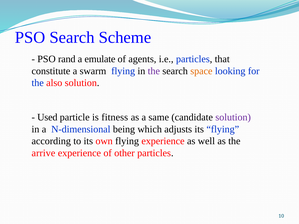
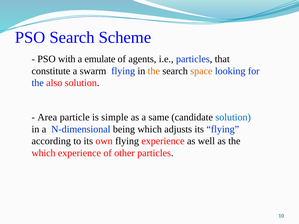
rand: rand -> with (67, 59)
the colour: purple -> orange (154, 71)
Used: Used -> Area (47, 117)
fitness: fitness -> simple (115, 117)
solution colour: purple -> blue (233, 117)
arrive: arrive -> which (44, 153)
